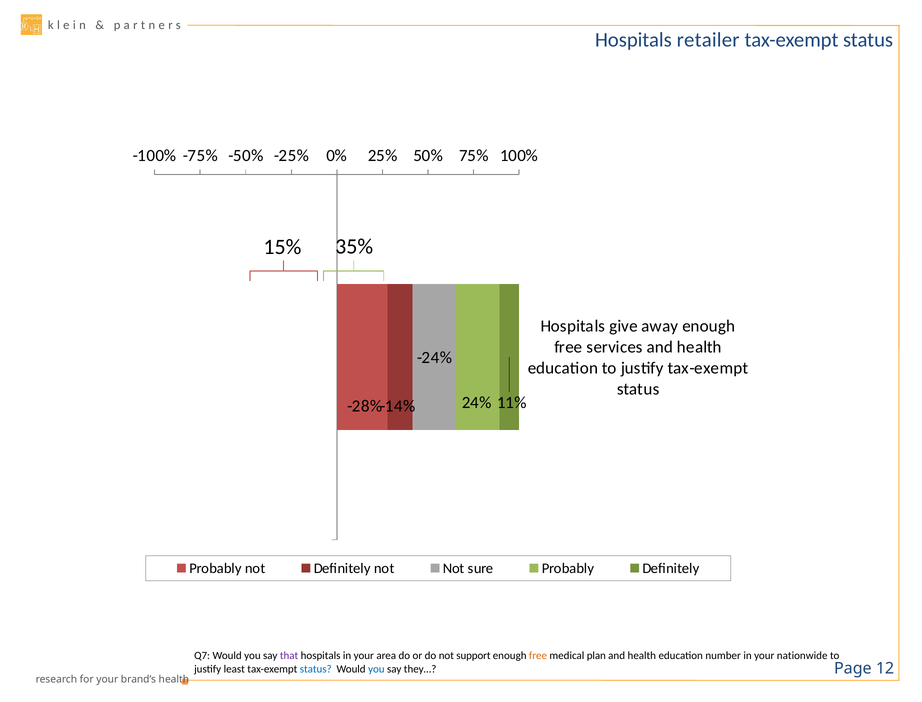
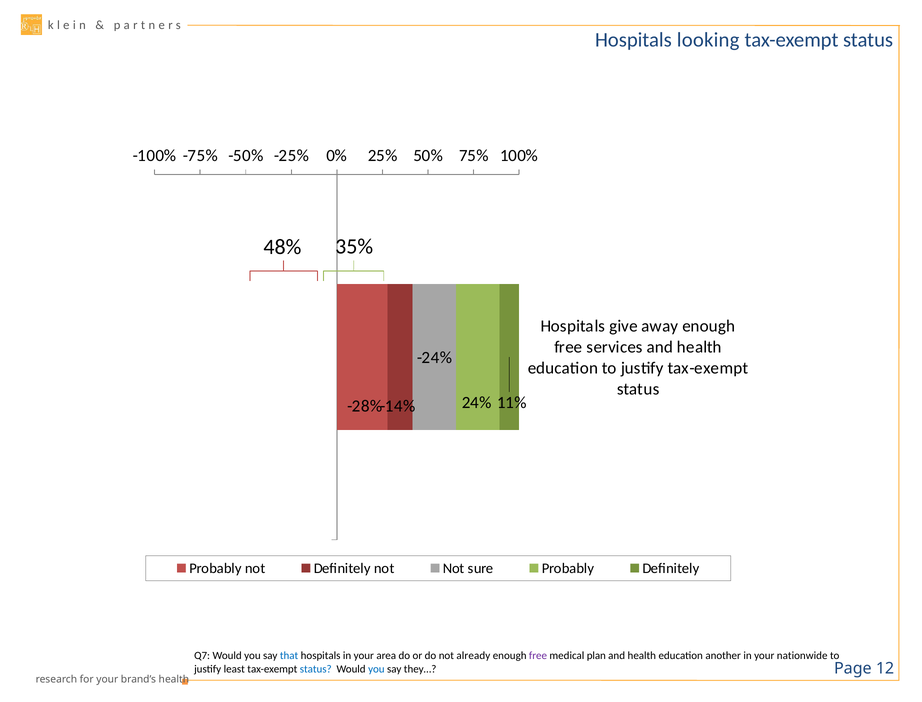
retailer: retailer -> looking (708, 40)
15%: 15% -> 48% (282, 247)
that colour: purple -> blue (289, 656)
support: support -> already (473, 656)
free colour: orange -> purple (538, 656)
number: number -> another (723, 656)
